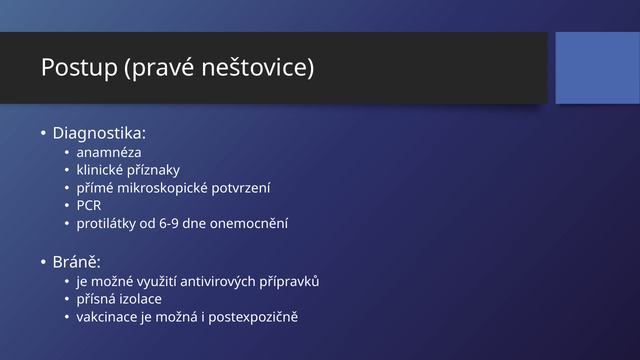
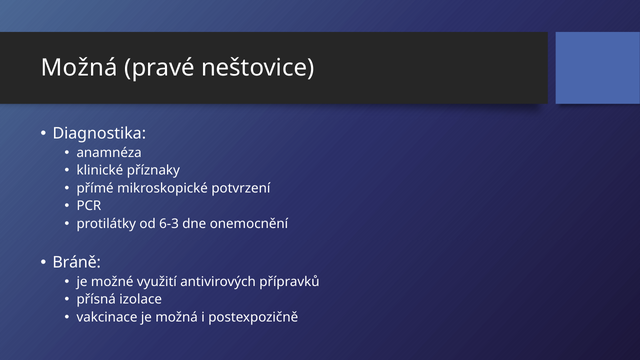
Postup: Postup -> Možná (79, 68)
6-9: 6-9 -> 6-3 (169, 224)
